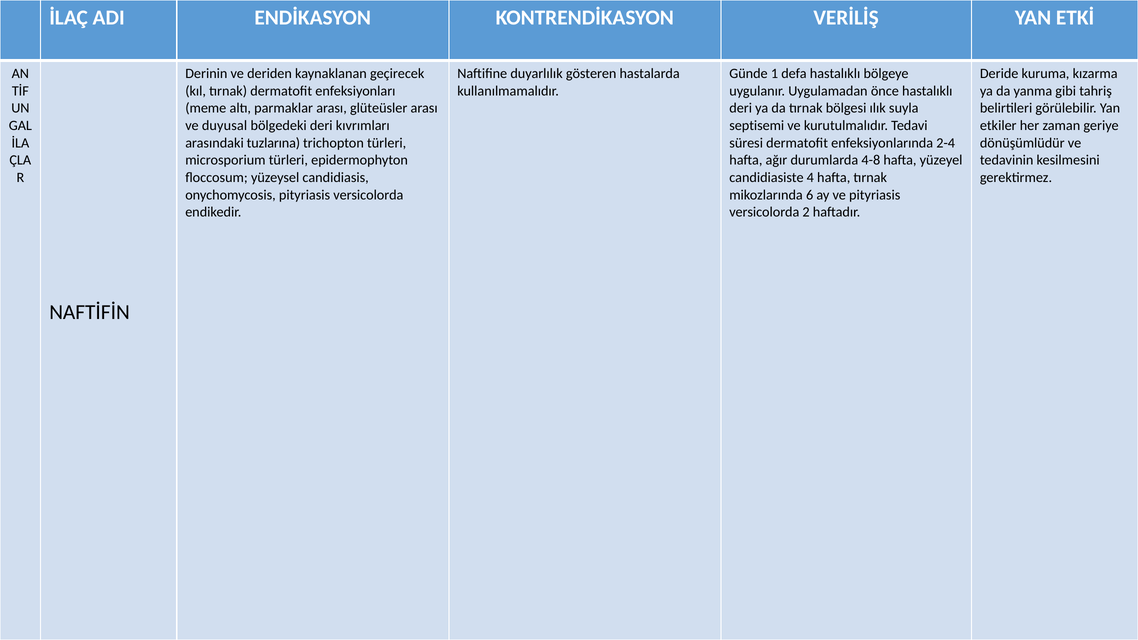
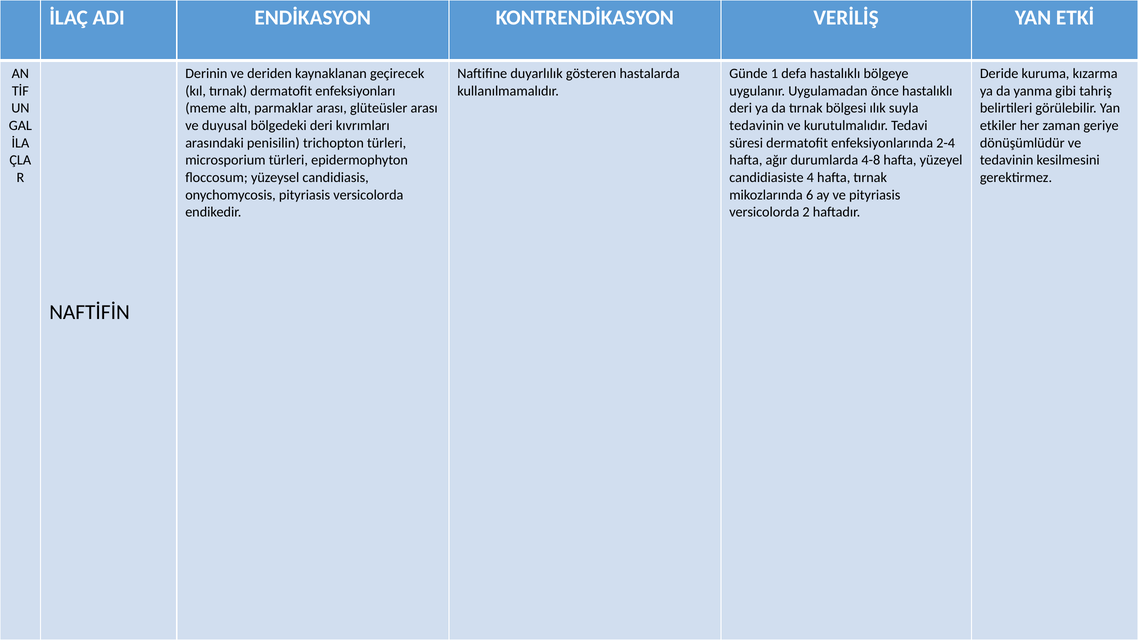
septisemi: septisemi -> tedavinin (757, 126)
tuzlarına: tuzlarına -> penisilin (273, 143)
